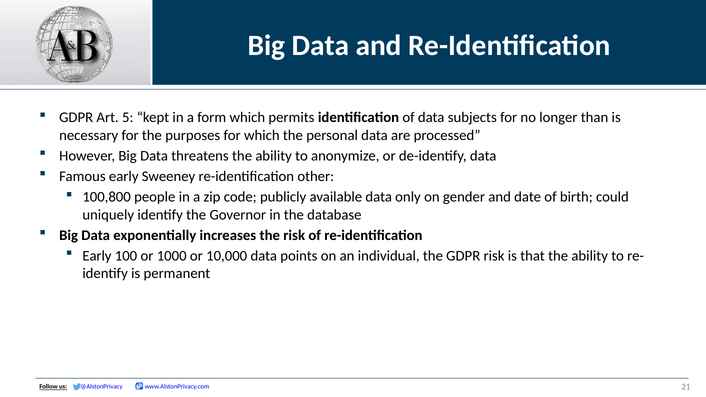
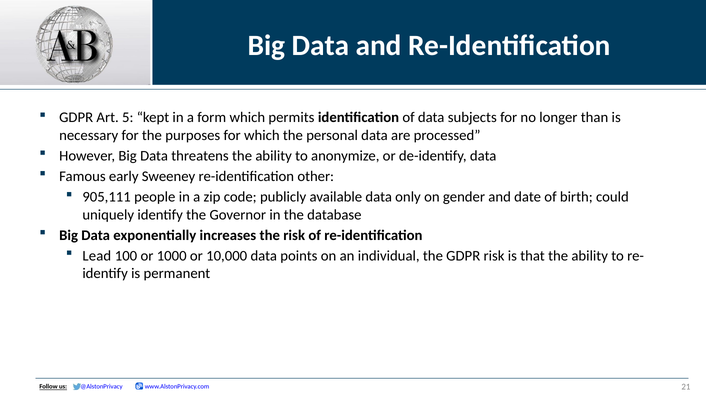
100,800: 100,800 -> 905,111 (107, 197)
Early: Early -> Lead (97, 256)
